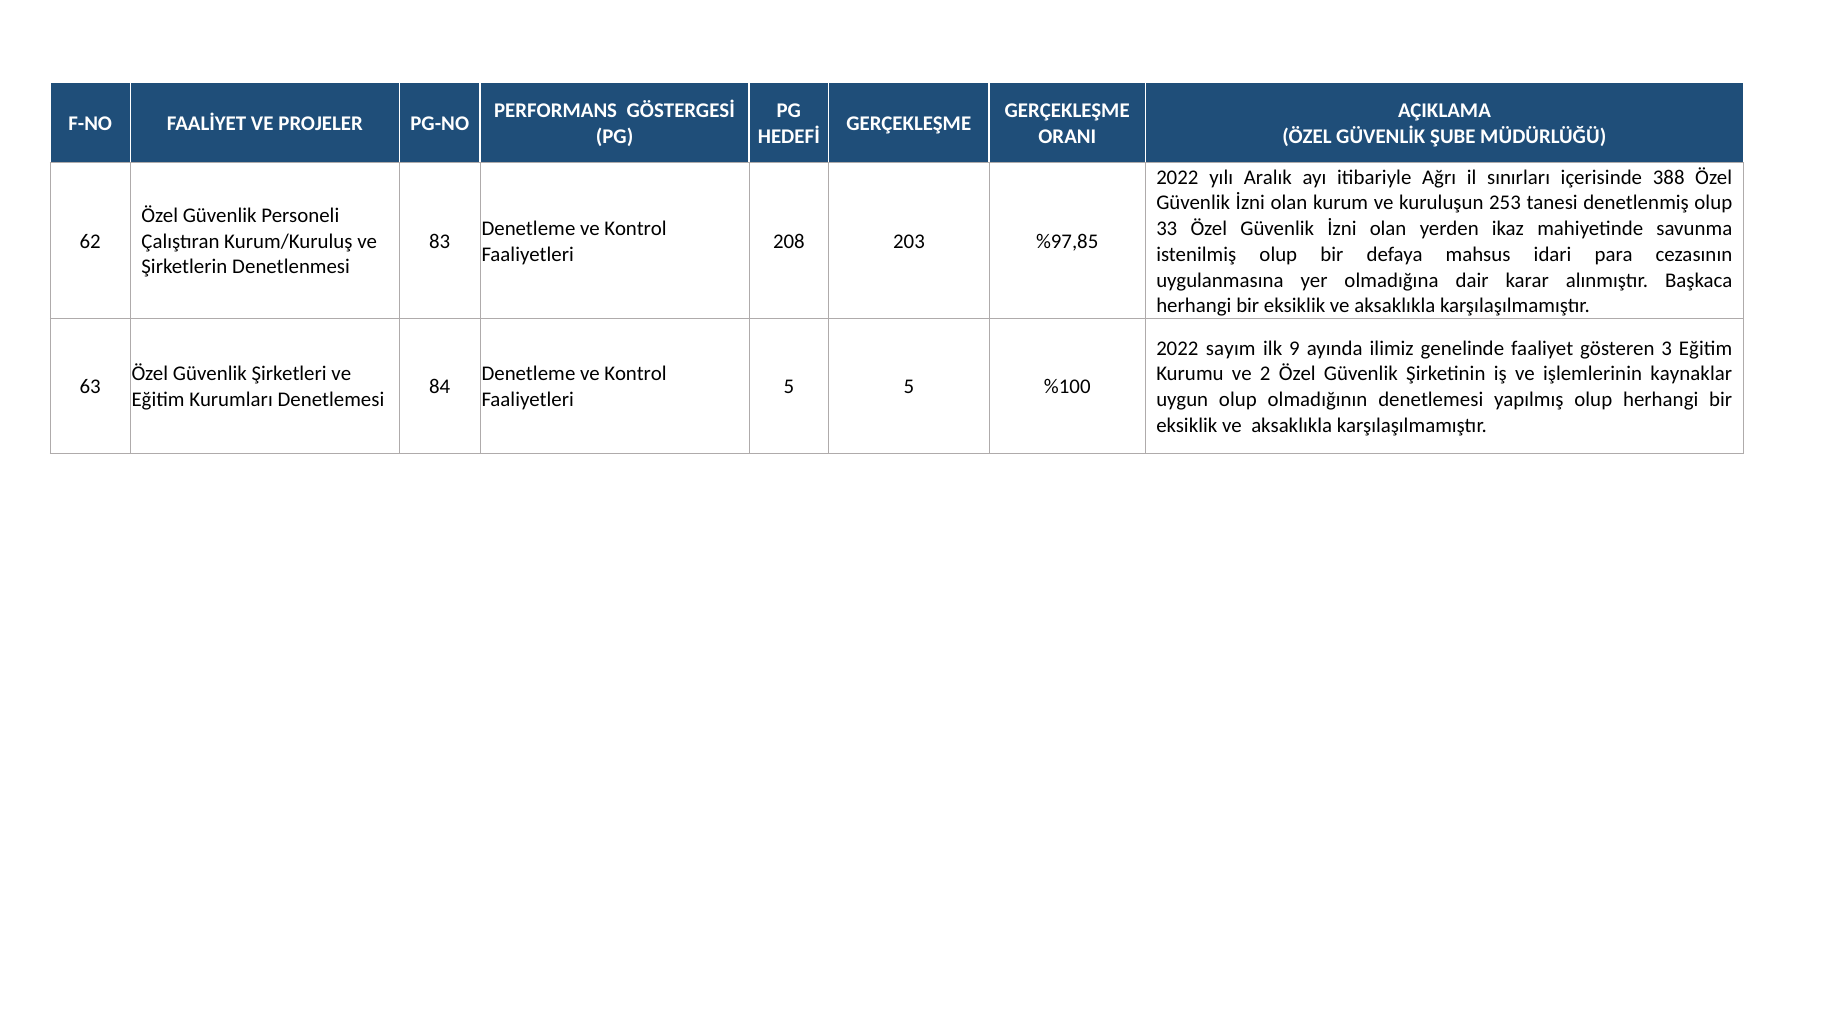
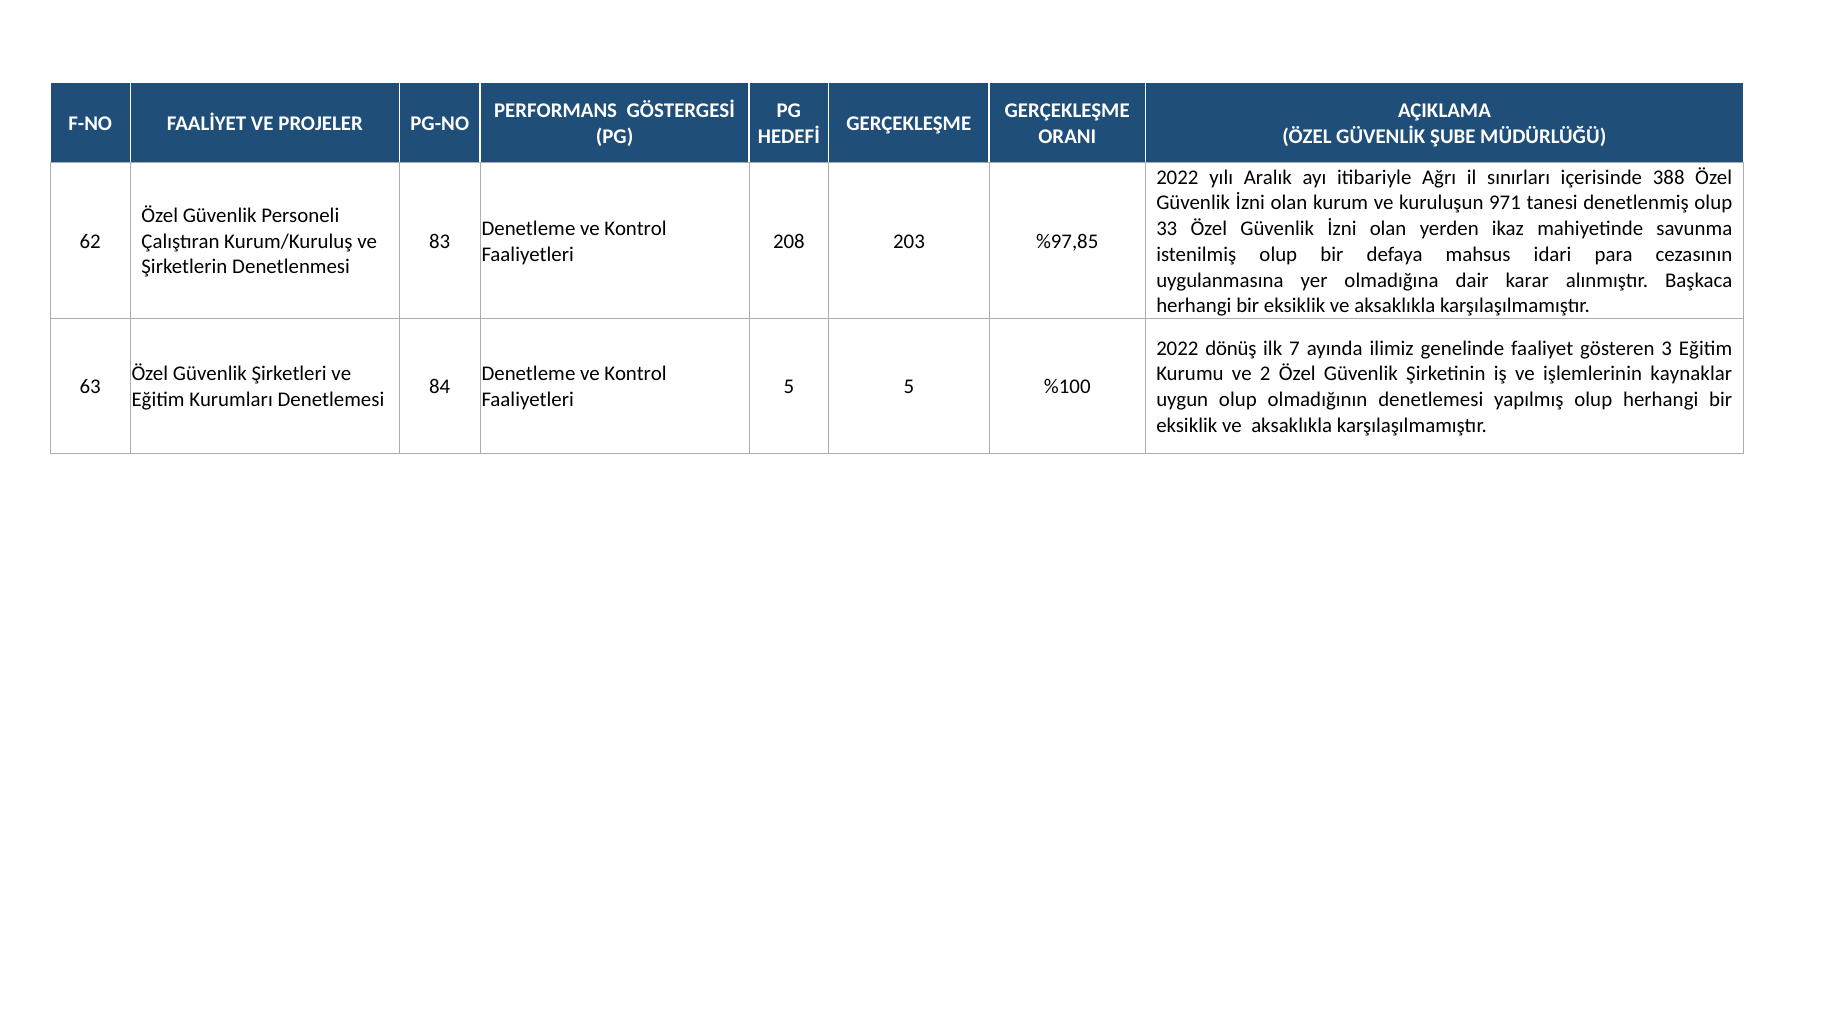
253: 253 -> 971 (1505, 203)
sayım: sayım -> dönüş (1231, 348)
9: 9 -> 7 (1294, 348)
